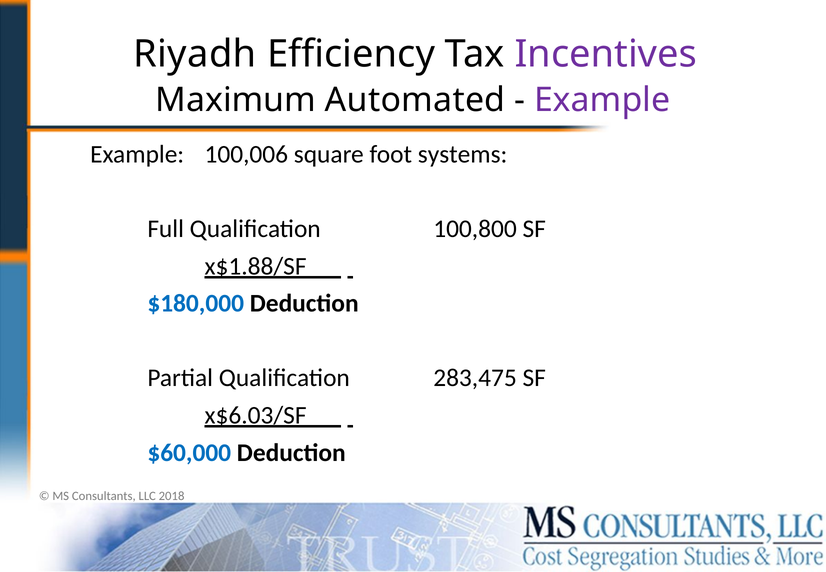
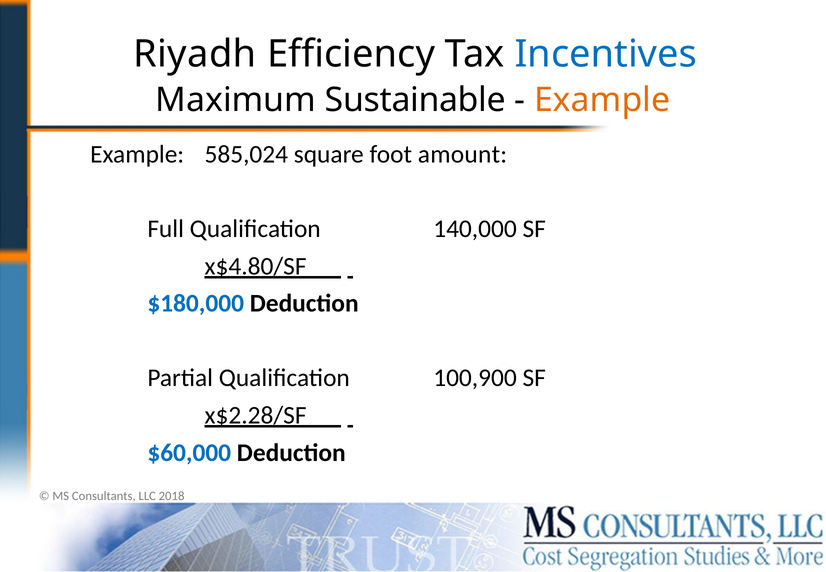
Incentives colour: purple -> blue (606, 54)
Automated: Automated -> Sustainable (415, 100)
Example colour: purple -> orange (602, 100)
100,006: 100,006 -> 585,024 (246, 154)
systems: systems -> amount (462, 154)
100,800: 100,800 -> 140,000 (475, 229)
x$1.88/SF: x$1.88/SF -> x$4.80/SF (256, 266)
283,475: 283,475 -> 100,900 (475, 378)
x$6.03/SF: x$6.03/SF -> x$2.28/SF (256, 415)
